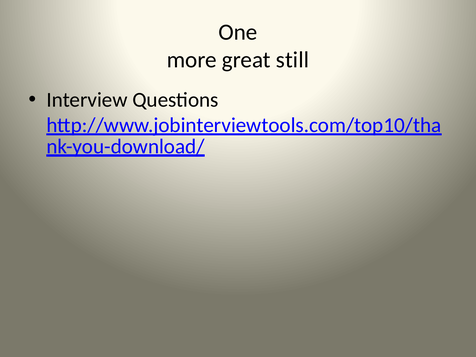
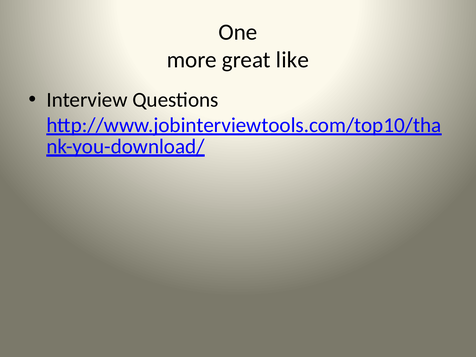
still: still -> like (292, 60)
